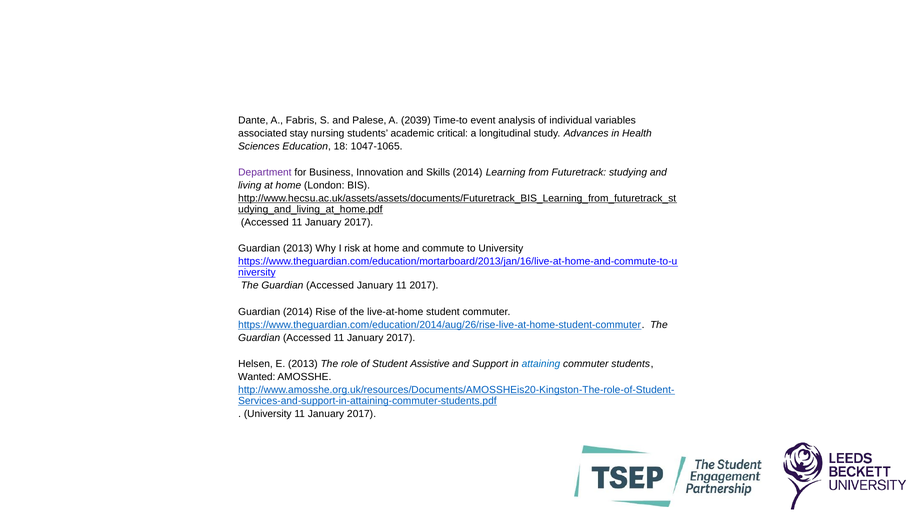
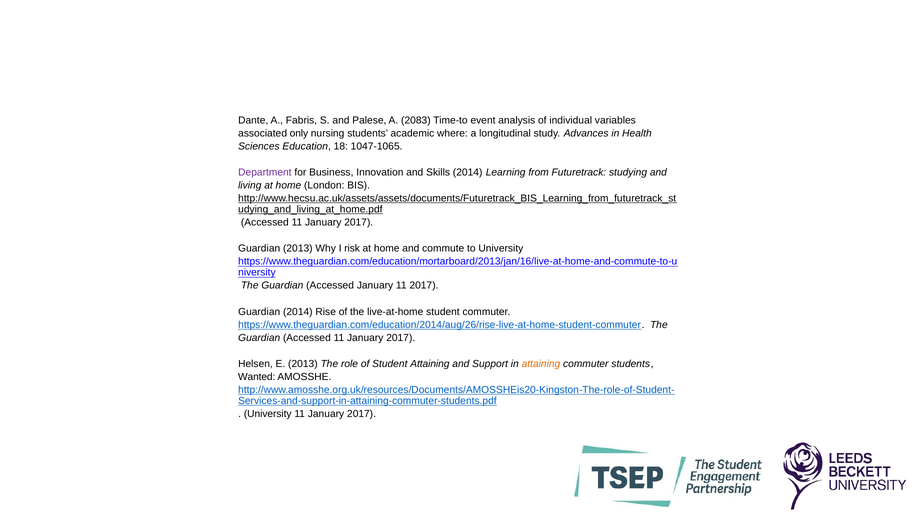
2039: 2039 -> 2083 (416, 120)
stay: stay -> only (299, 133)
critical: critical -> where (452, 133)
Student Assistive: Assistive -> Attaining (430, 364)
attaining colour: blue -> orange (541, 364)
